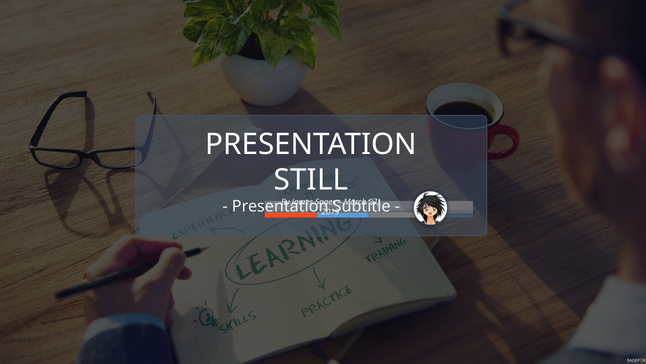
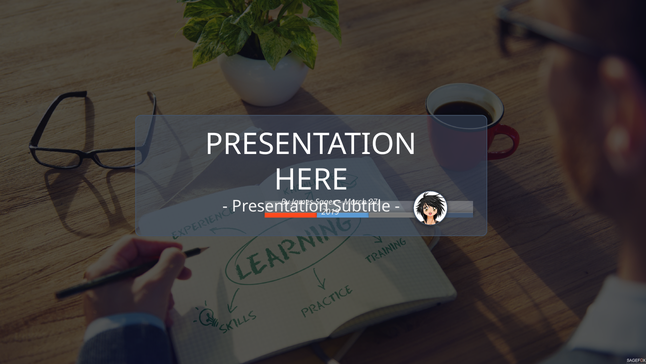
STILL: STILL -> HERE (311, 180)
